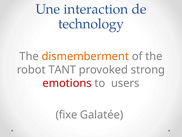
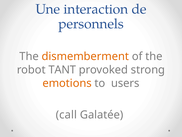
technology: technology -> personnels (91, 24)
emotions colour: red -> orange (67, 83)
fixe: fixe -> call (66, 114)
